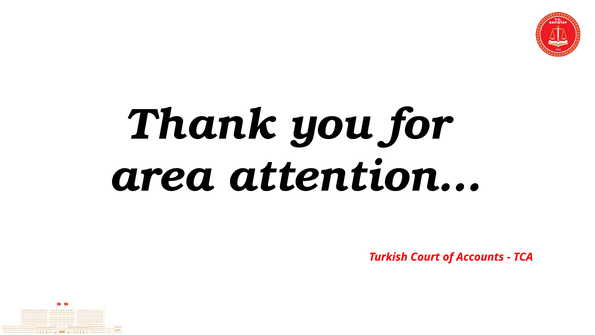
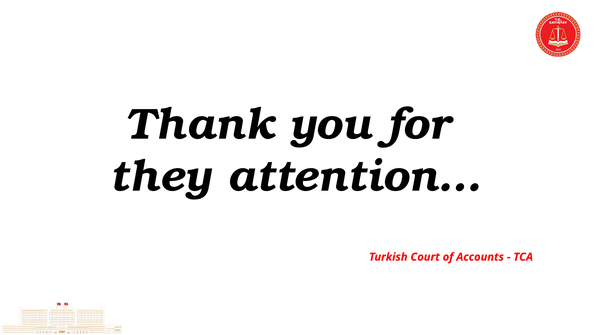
area: area -> they (160, 176)
